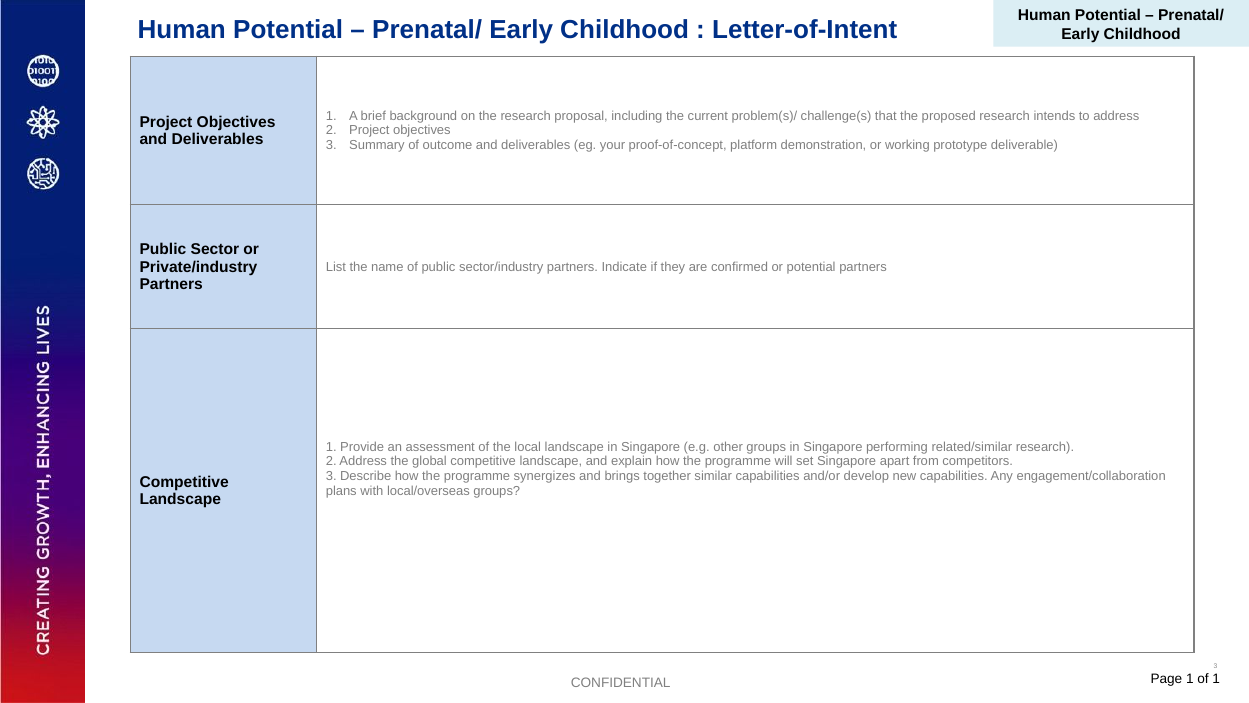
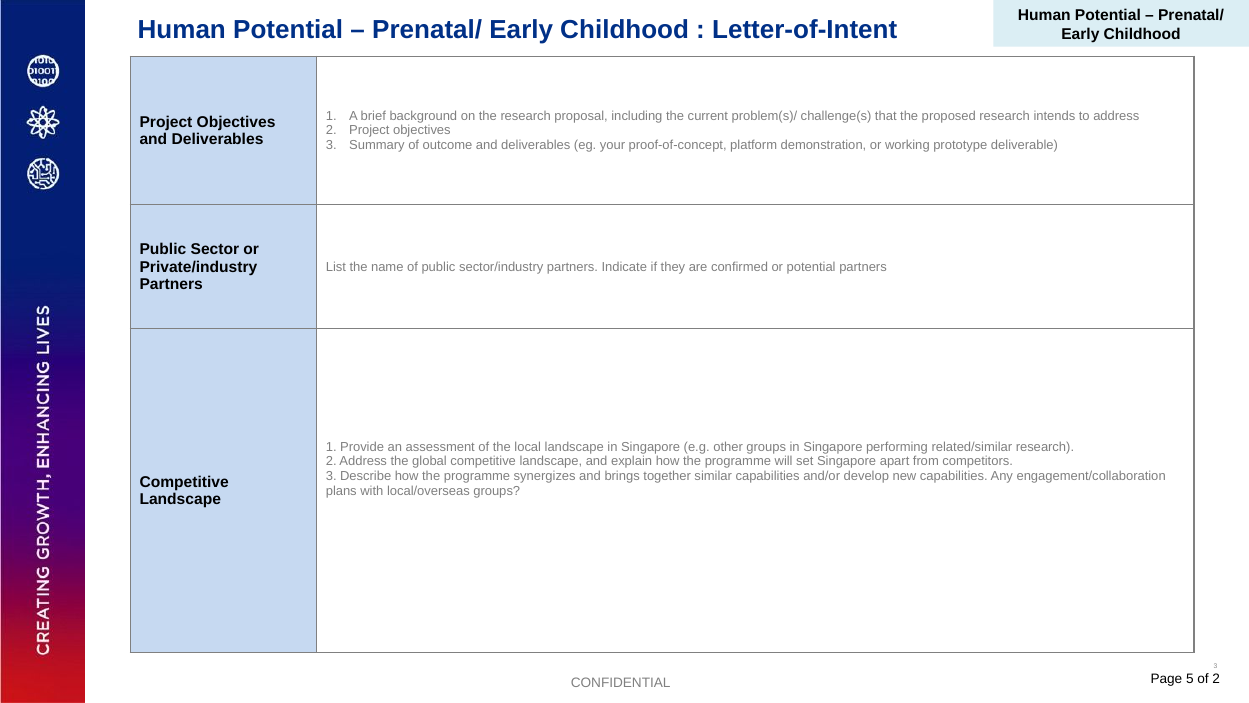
Page 1: 1 -> 5 (1190, 678)
of 1: 1 -> 2 (1216, 678)
